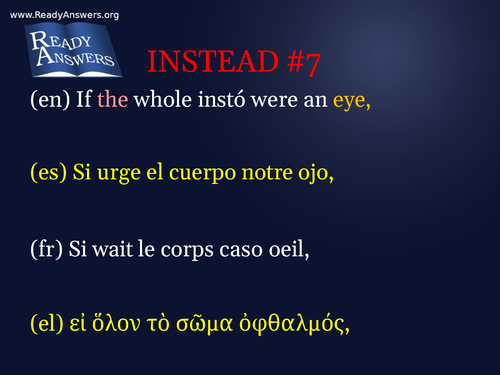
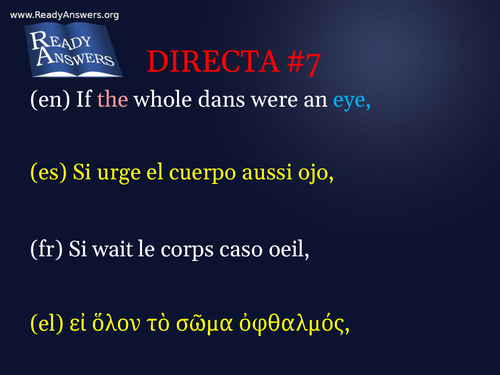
INSTEAD: INSTEAD -> DIRECTA (213, 62)
instó: instó -> dans (222, 100)
eye colour: yellow -> light blue (352, 100)
notre: notre -> aussi (267, 172)
